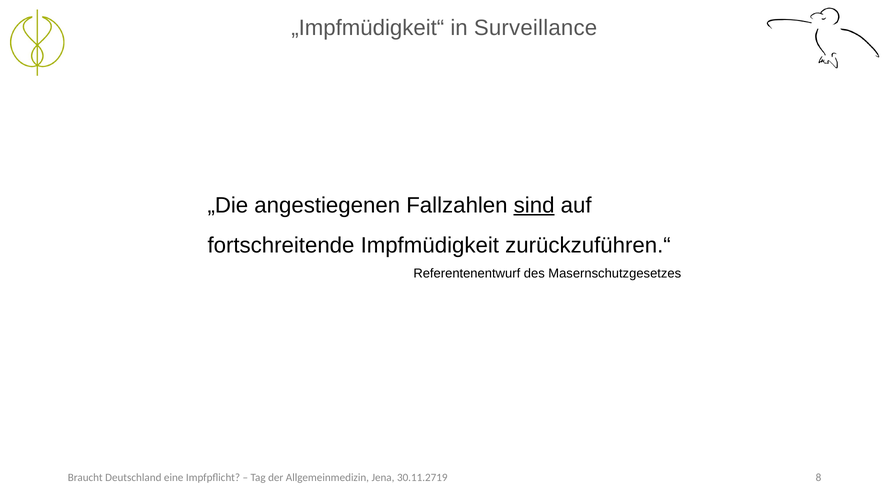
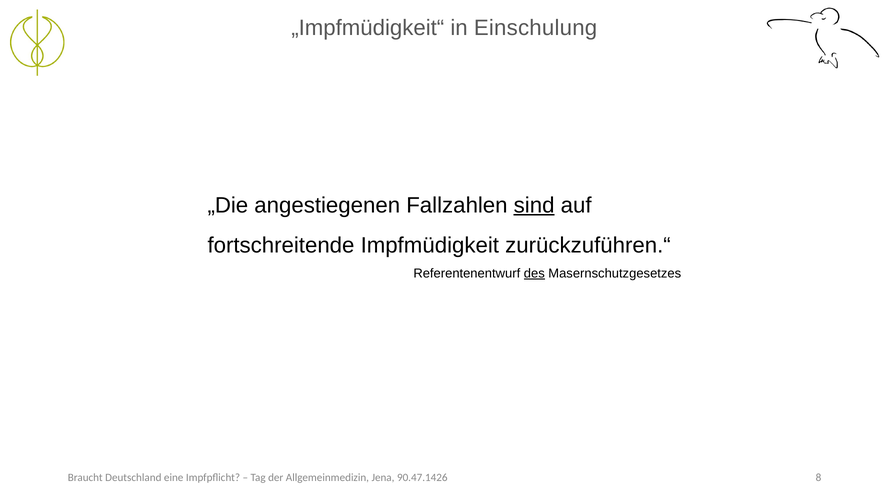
Surveillance: Surveillance -> Einschulung (536, 28)
des underline: none -> present (534, 273)
30.11.2719: 30.11.2719 -> 90.47.1426 (422, 478)
